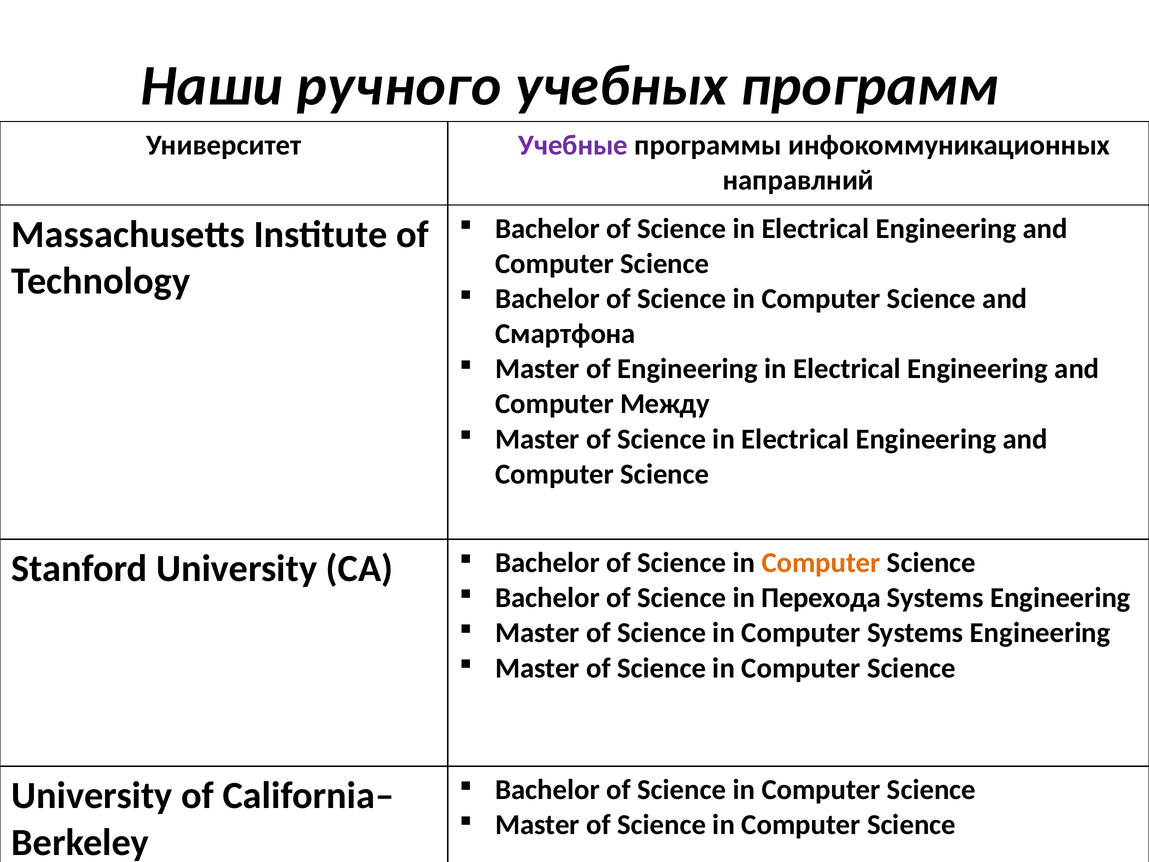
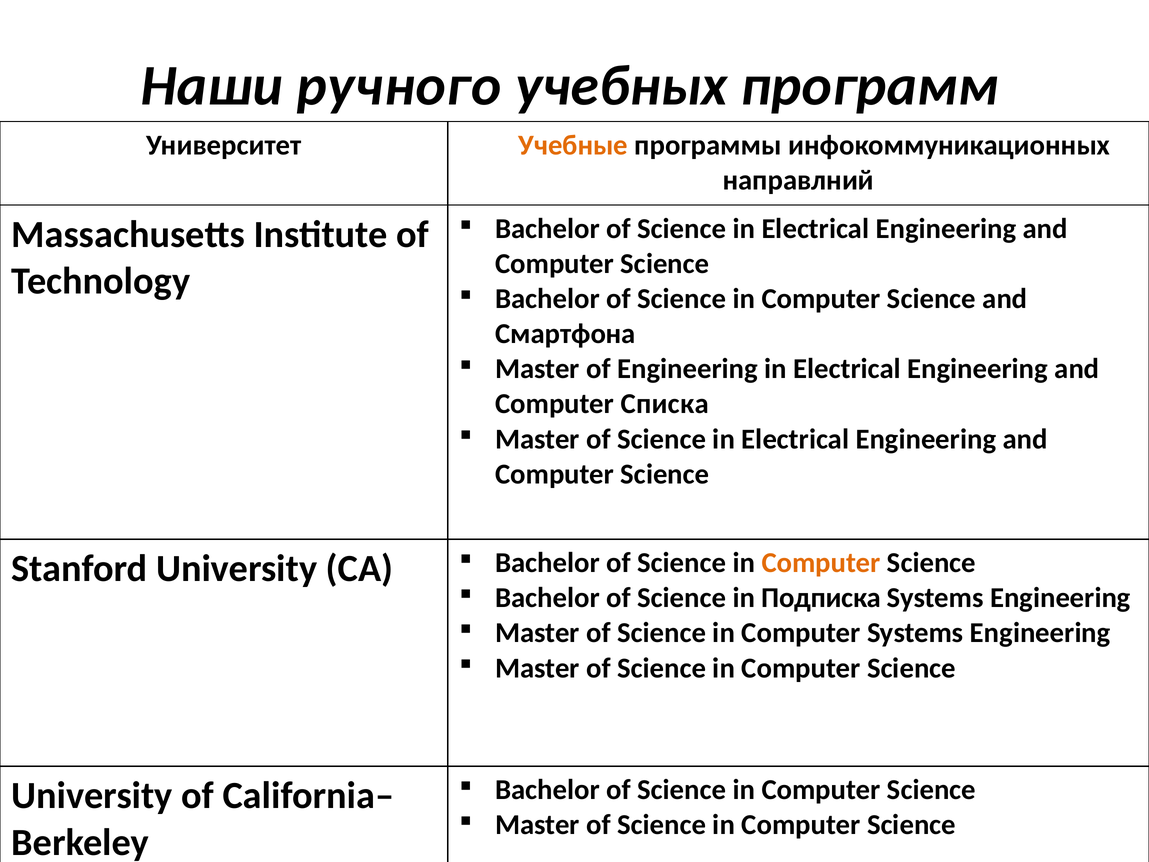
Учебные colour: purple -> orange (573, 145)
Между: Между -> Списка (665, 404)
Перехода: Перехода -> Подписка (821, 598)
